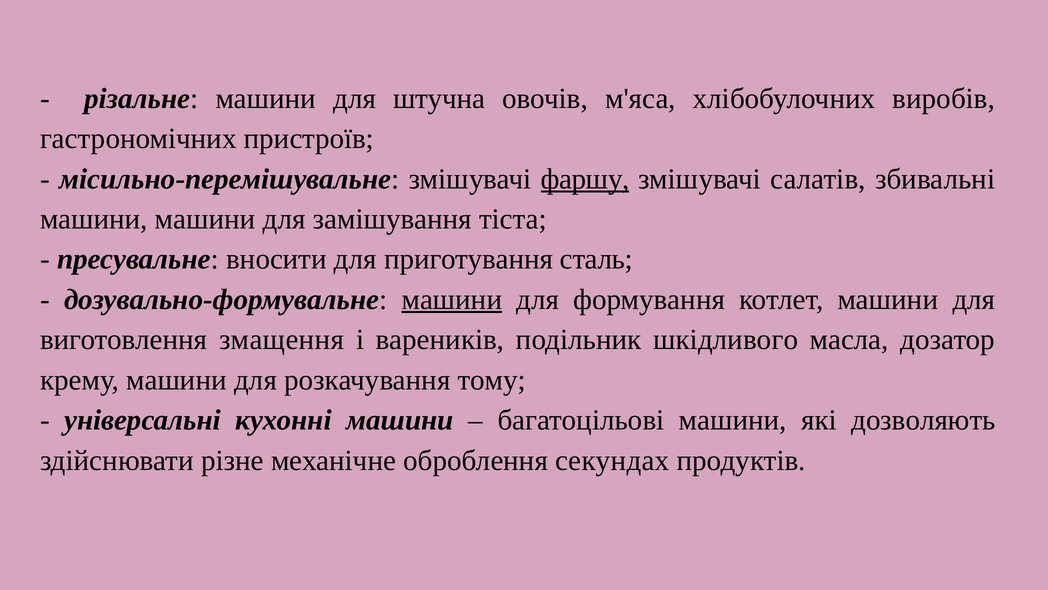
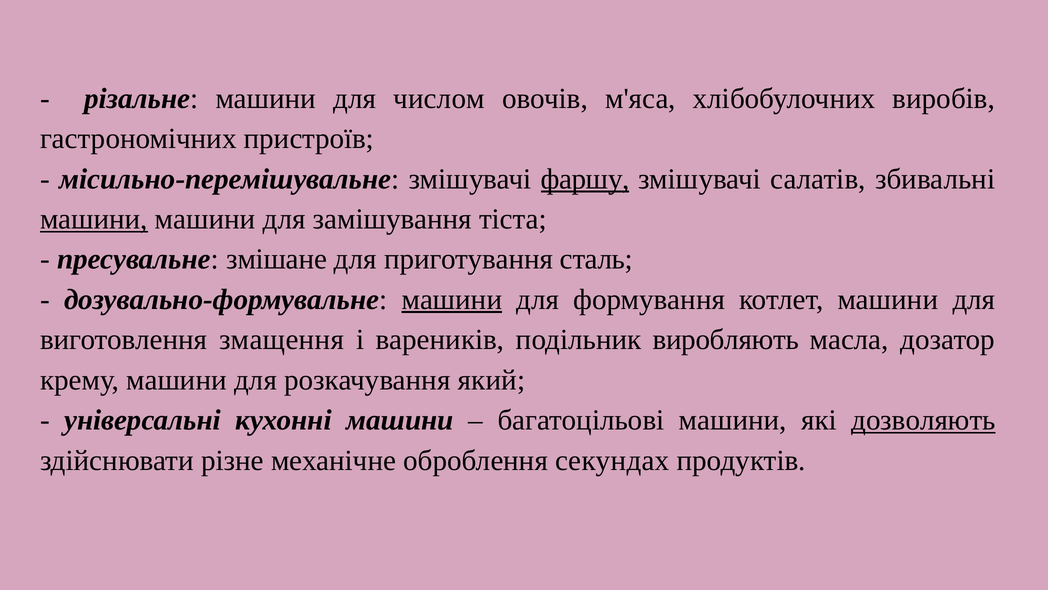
штучна: штучна -> числом (439, 98)
машини underline: none -> present (94, 219)
вносити: вносити -> змішане (277, 259)
шкідливого: шкідливого -> виробляють (726, 340)
тому: тому -> який (492, 380)
дозволяють underline: none -> present (923, 420)
